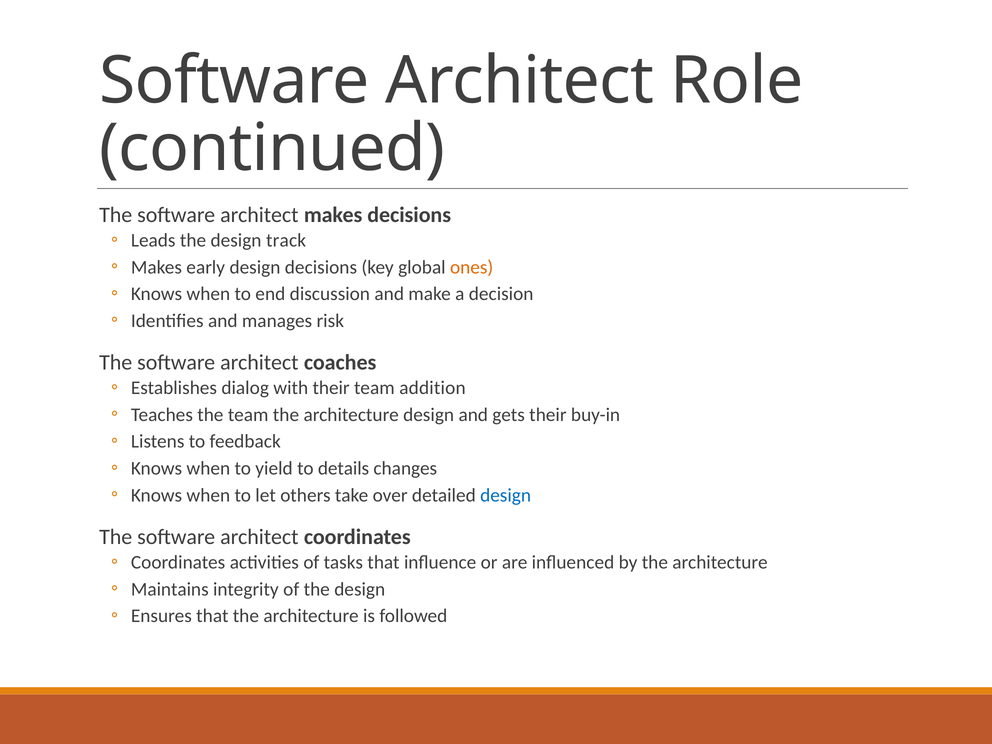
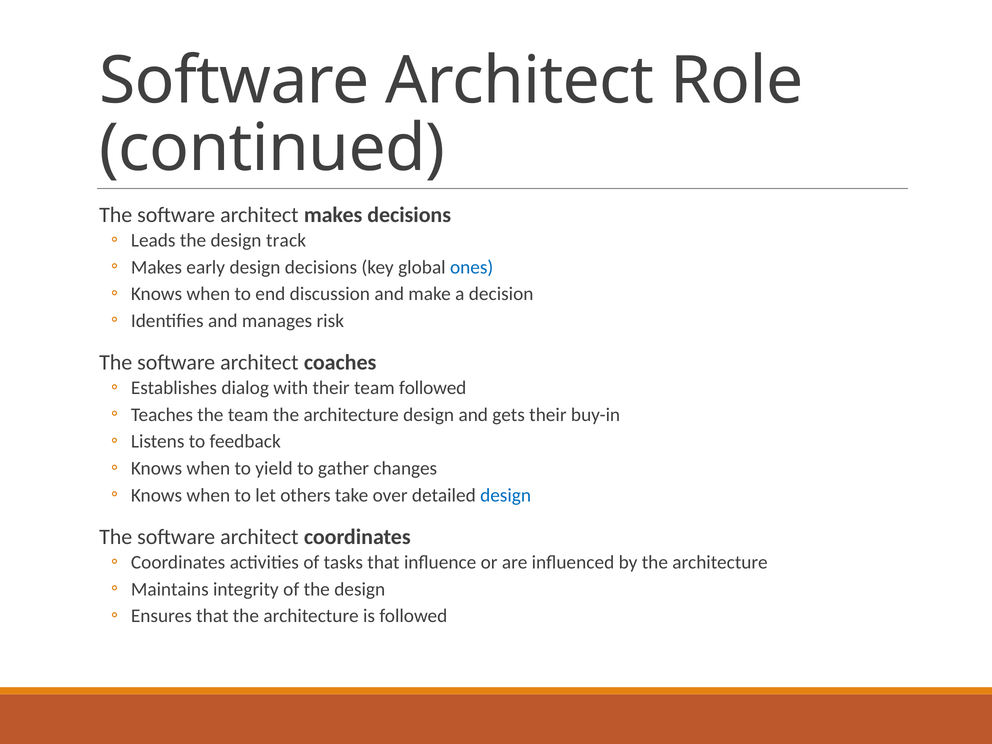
ones colour: orange -> blue (472, 267)
team addition: addition -> followed (433, 388)
details: details -> gather (343, 468)
